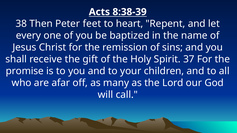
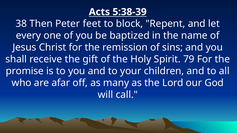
8:38-39: 8:38-39 -> 5:38-39 (130, 12)
heart: heart -> block (130, 24)
37: 37 -> 79 (189, 59)
